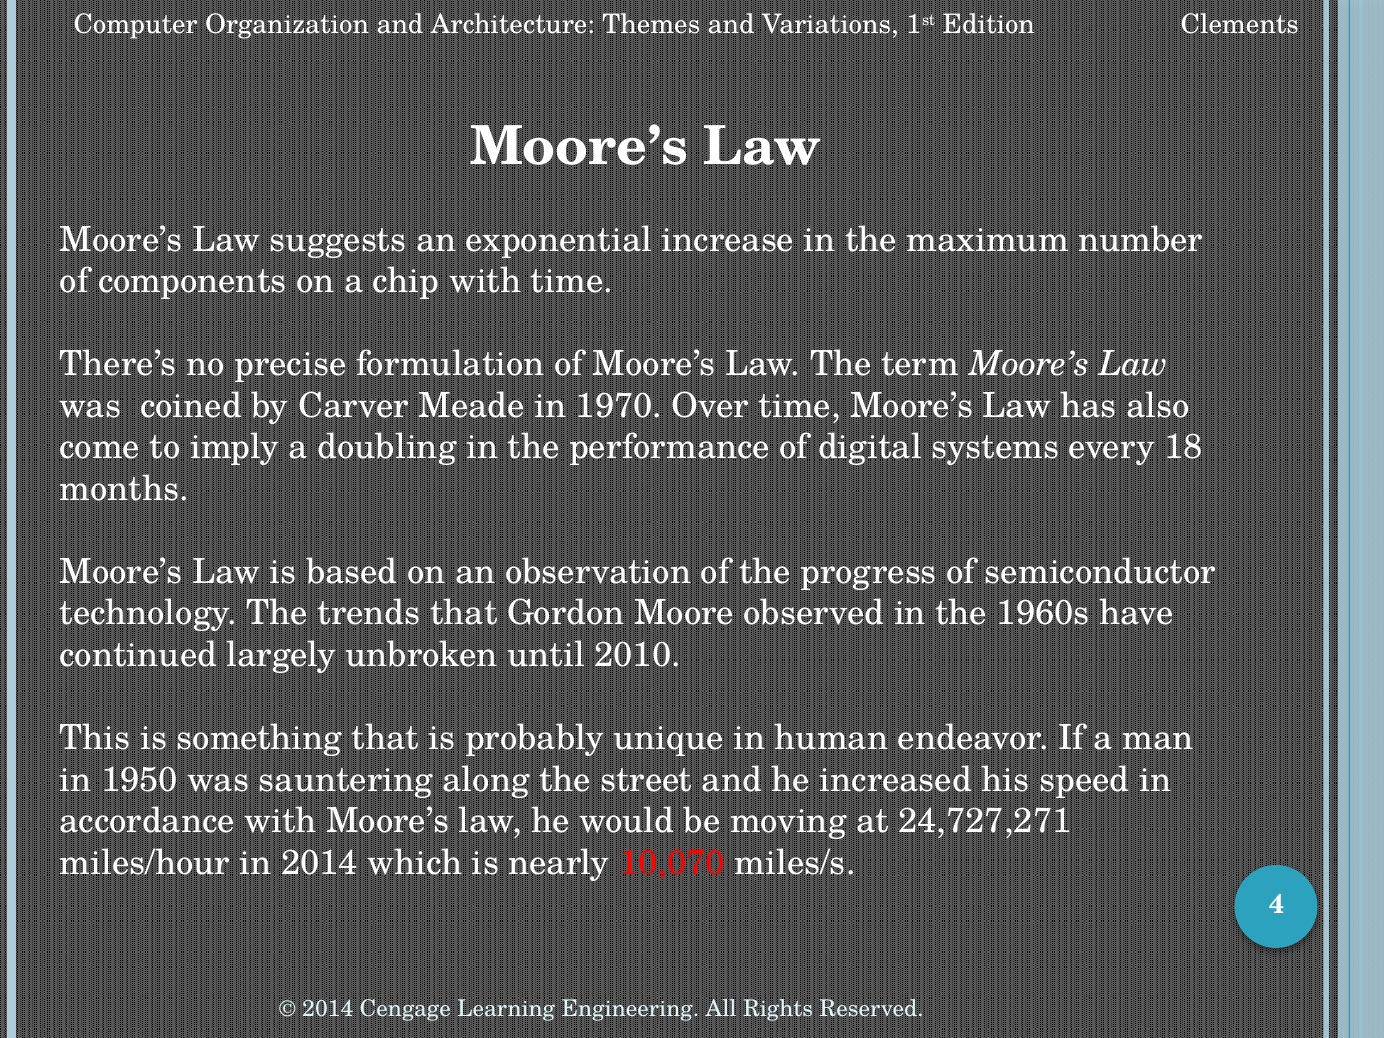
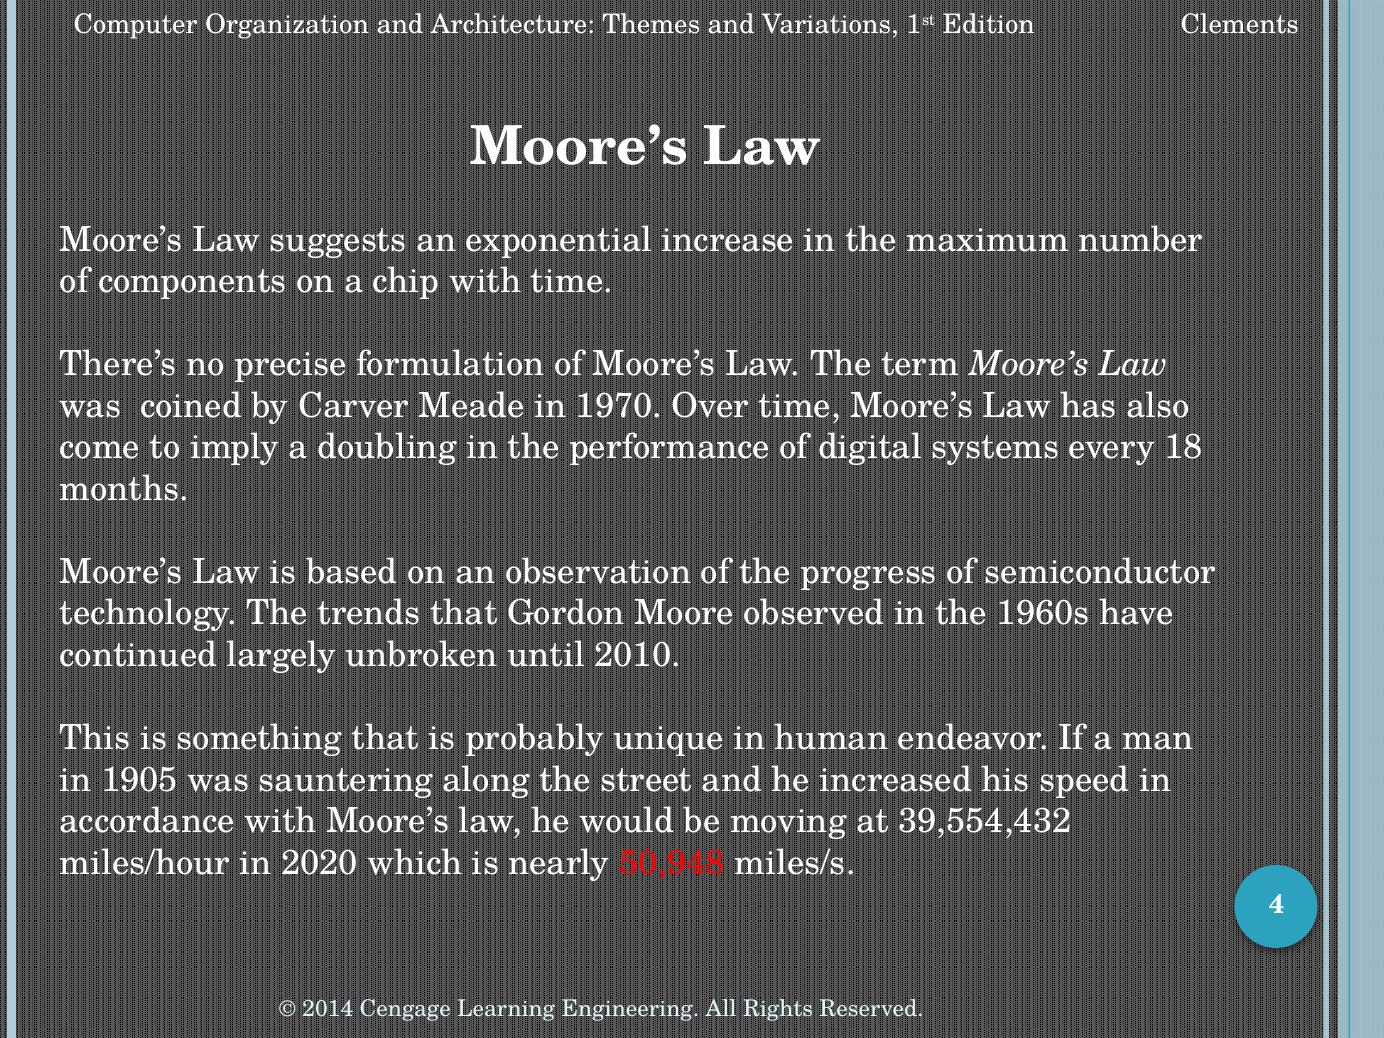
1950: 1950 -> 1905 (140, 780)
24,727,271: 24,727,271 -> 39,554,432 (985, 821)
in 2014: 2014 -> 2020 (320, 863)
10,070: 10,070 -> 50,948 (672, 863)
